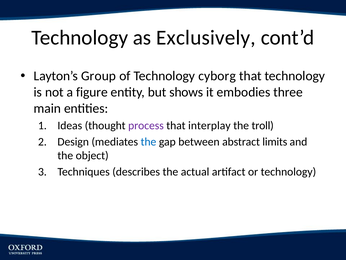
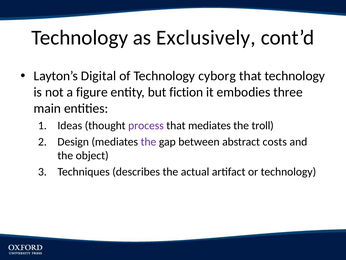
Group: Group -> Digital (99, 76)
shows: shows -> fiction (186, 92)
that interplay: interplay -> mediates (209, 125)
the colour: blue -> purple (148, 142)
limits: limits -> costs (275, 142)
